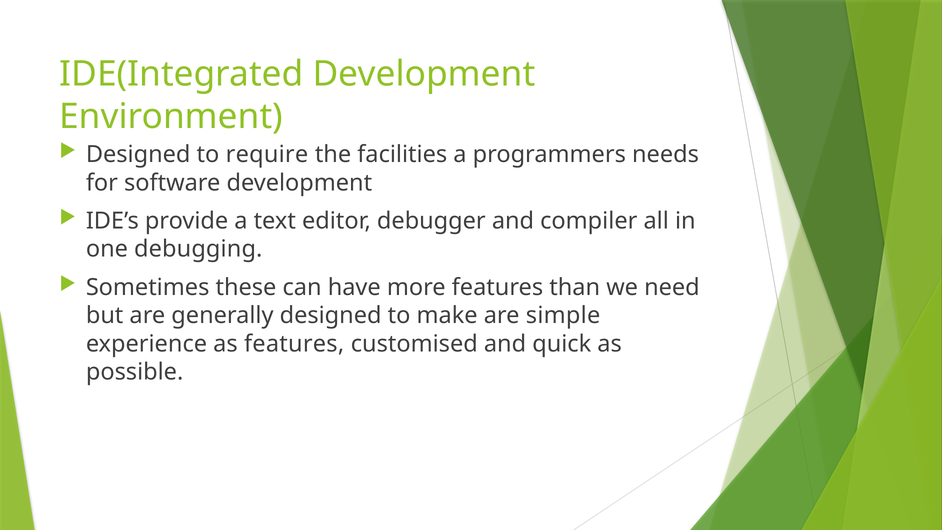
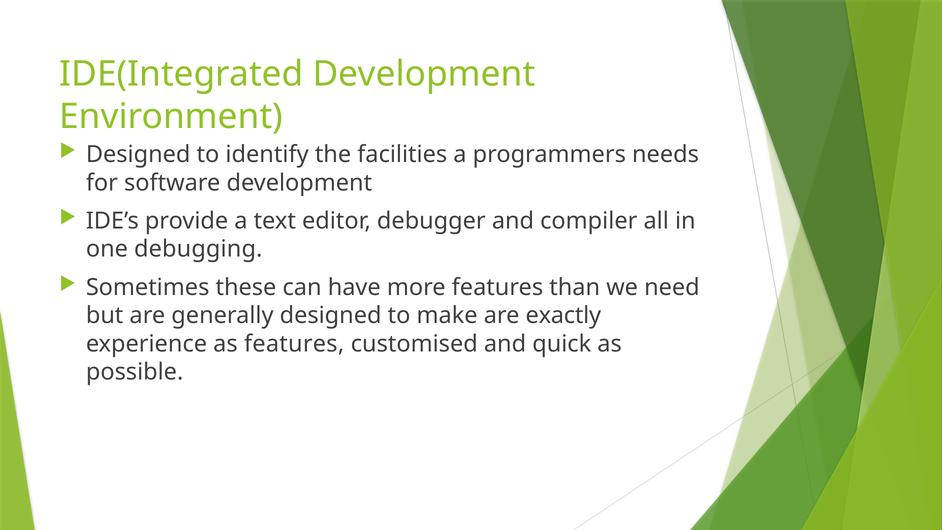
require: require -> identify (267, 154)
simple: simple -> exactly (563, 315)
